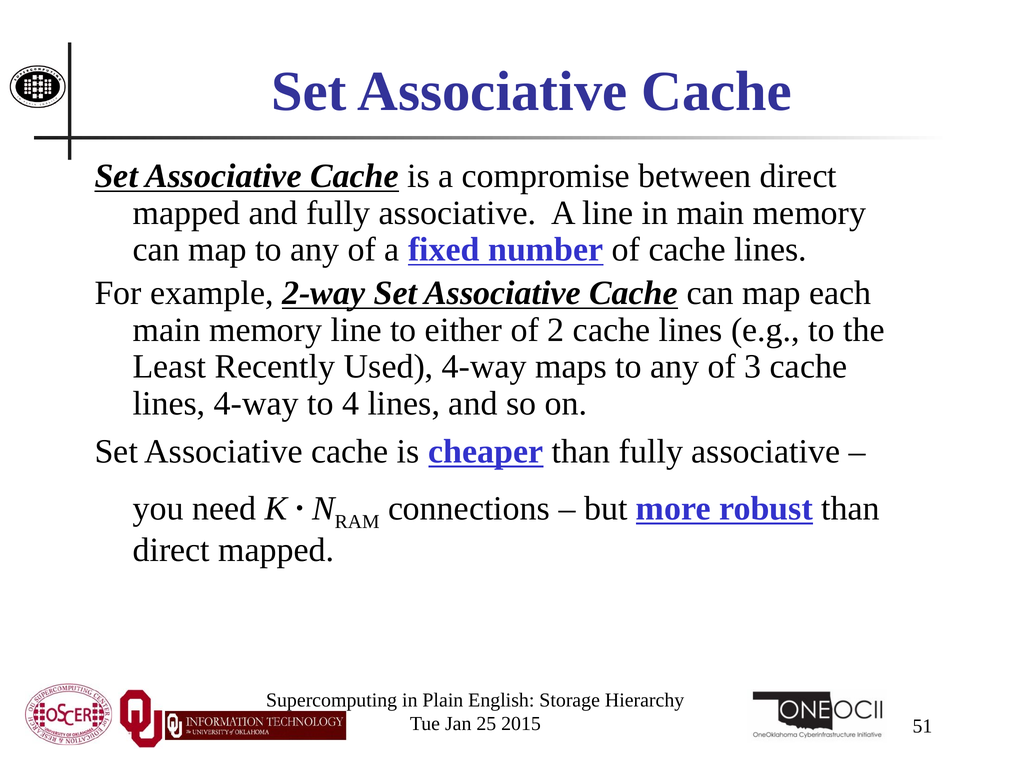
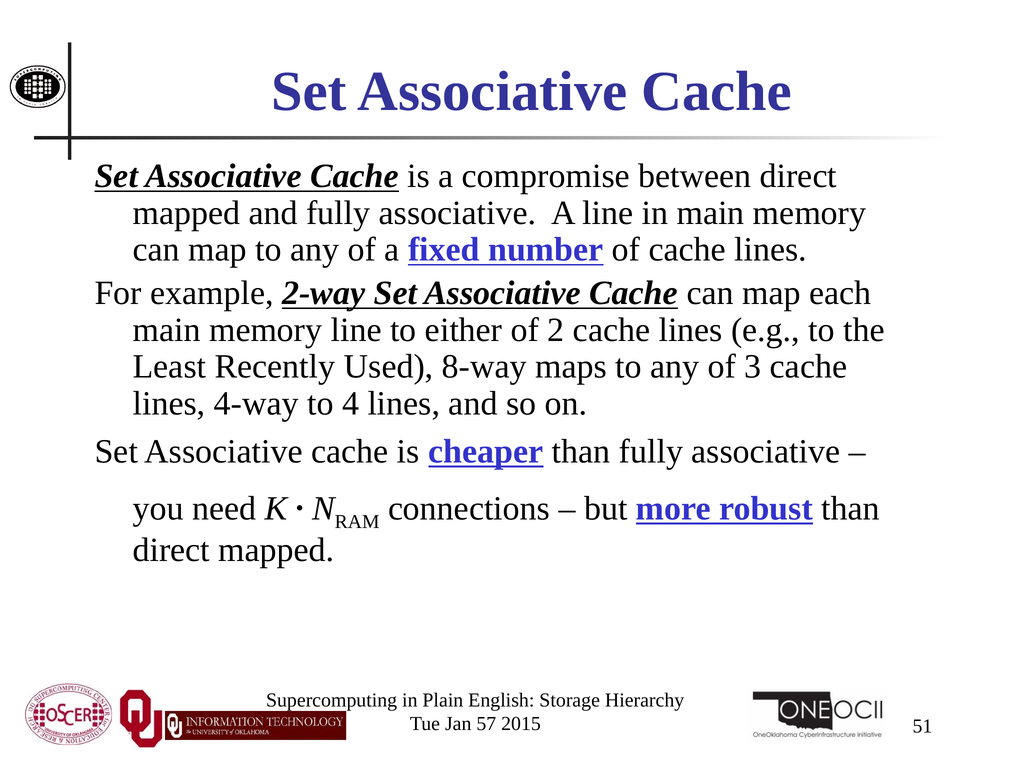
Used 4-way: 4-way -> 8-way (484, 366)
25: 25 -> 57 (486, 723)
